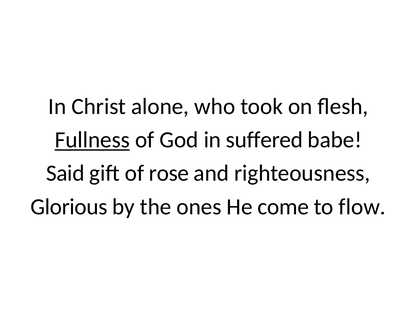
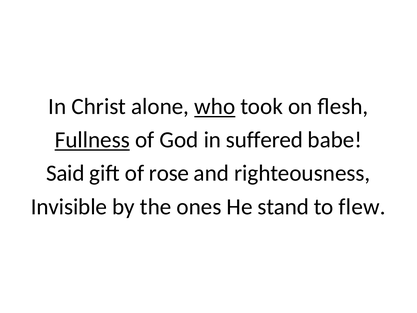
who underline: none -> present (215, 107)
Glorious: Glorious -> Invisible (69, 207)
come: come -> stand (283, 207)
flow: flow -> flew (362, 207)
